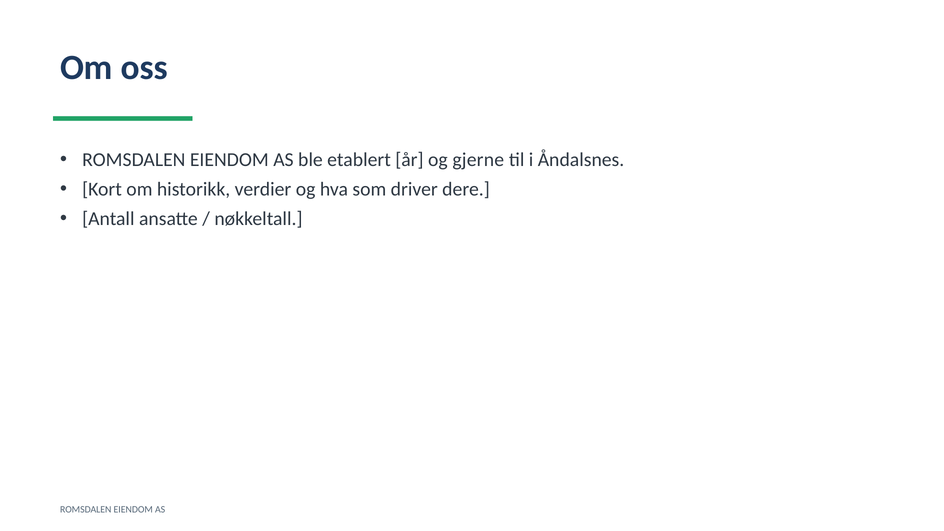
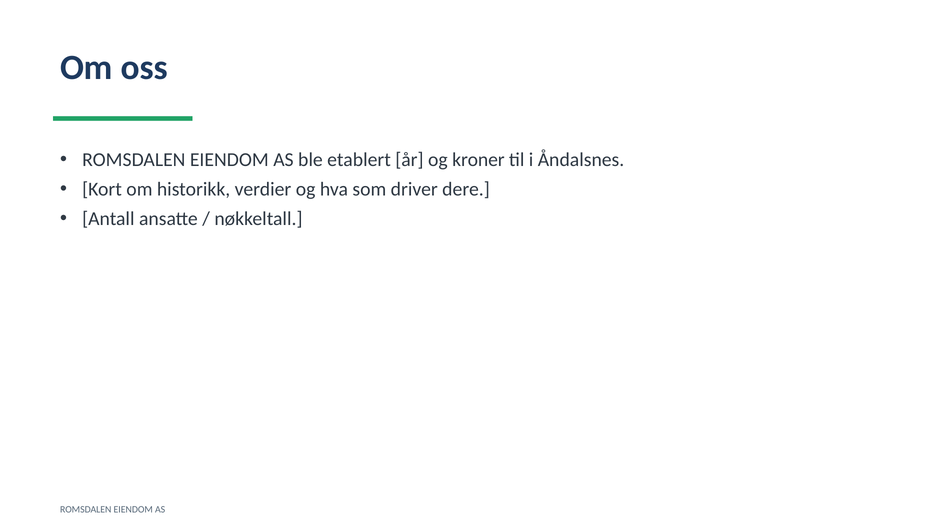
gjerne: gjerne -> kroner (478, 160)
